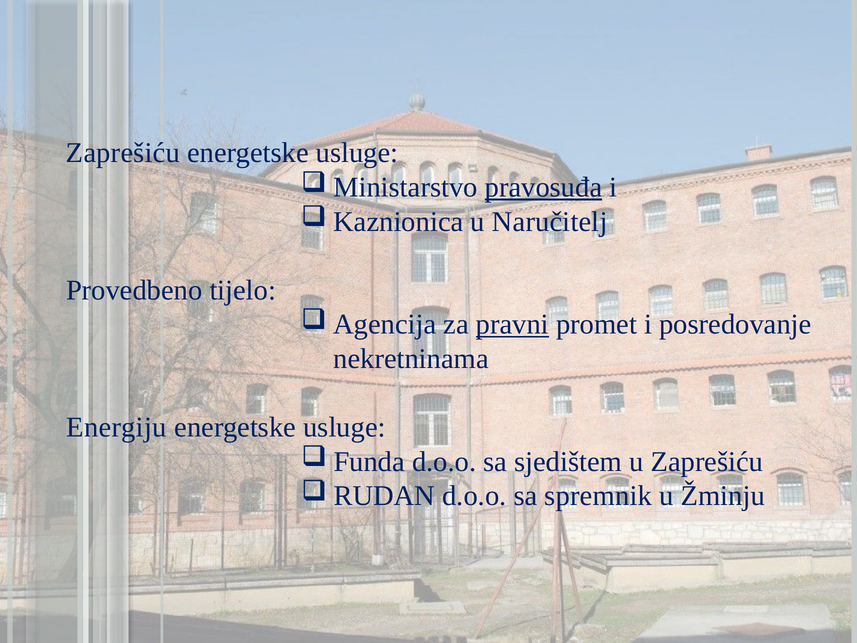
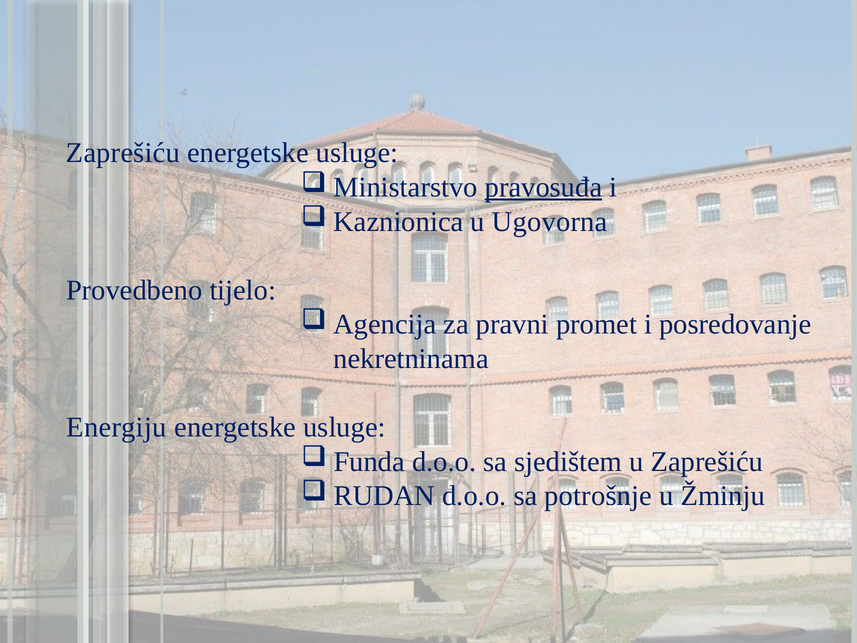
Naručitelj: Naručitelj -> Ugovorna (550, 222)
pravni underline: present -> none (512, 324)
spremnik: spremnik -> potrošnje (598, 496)
